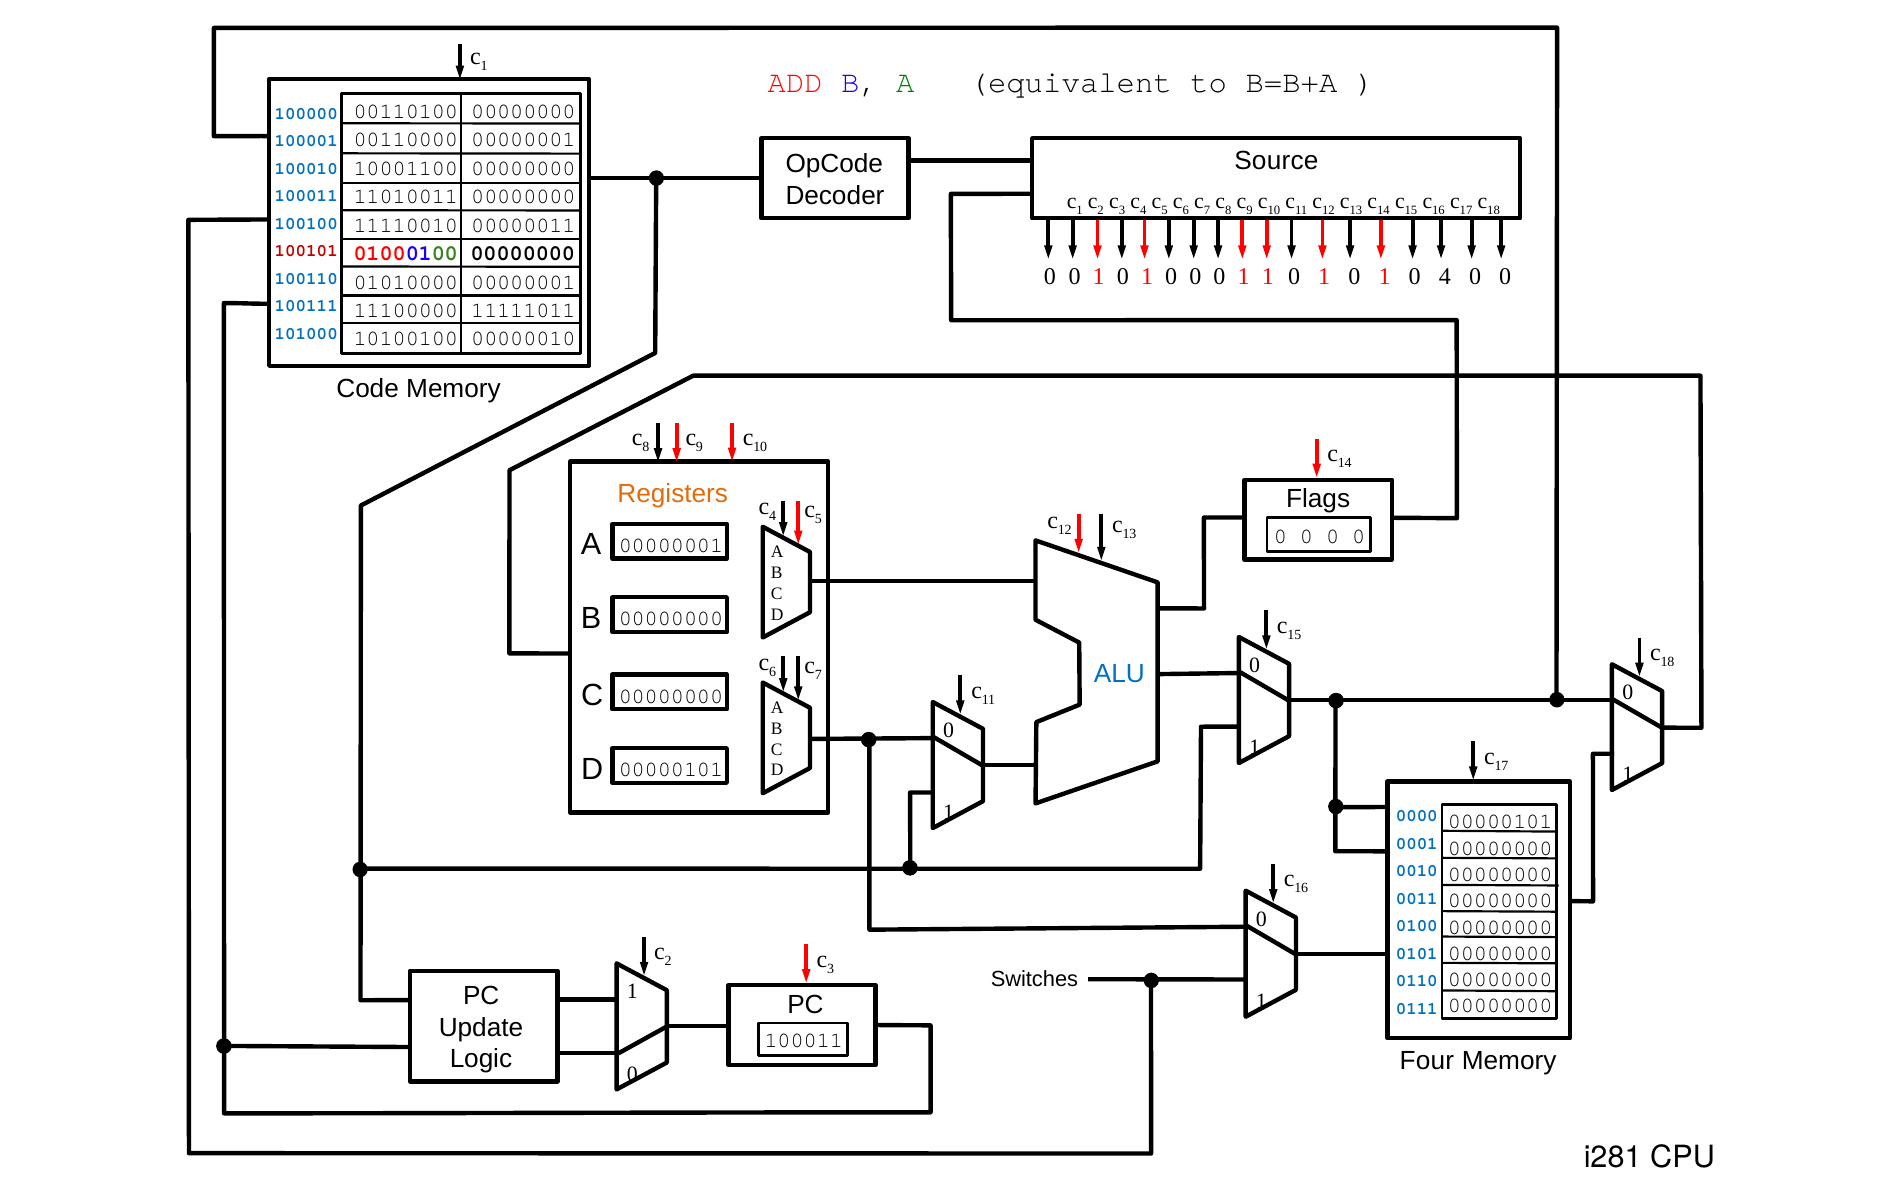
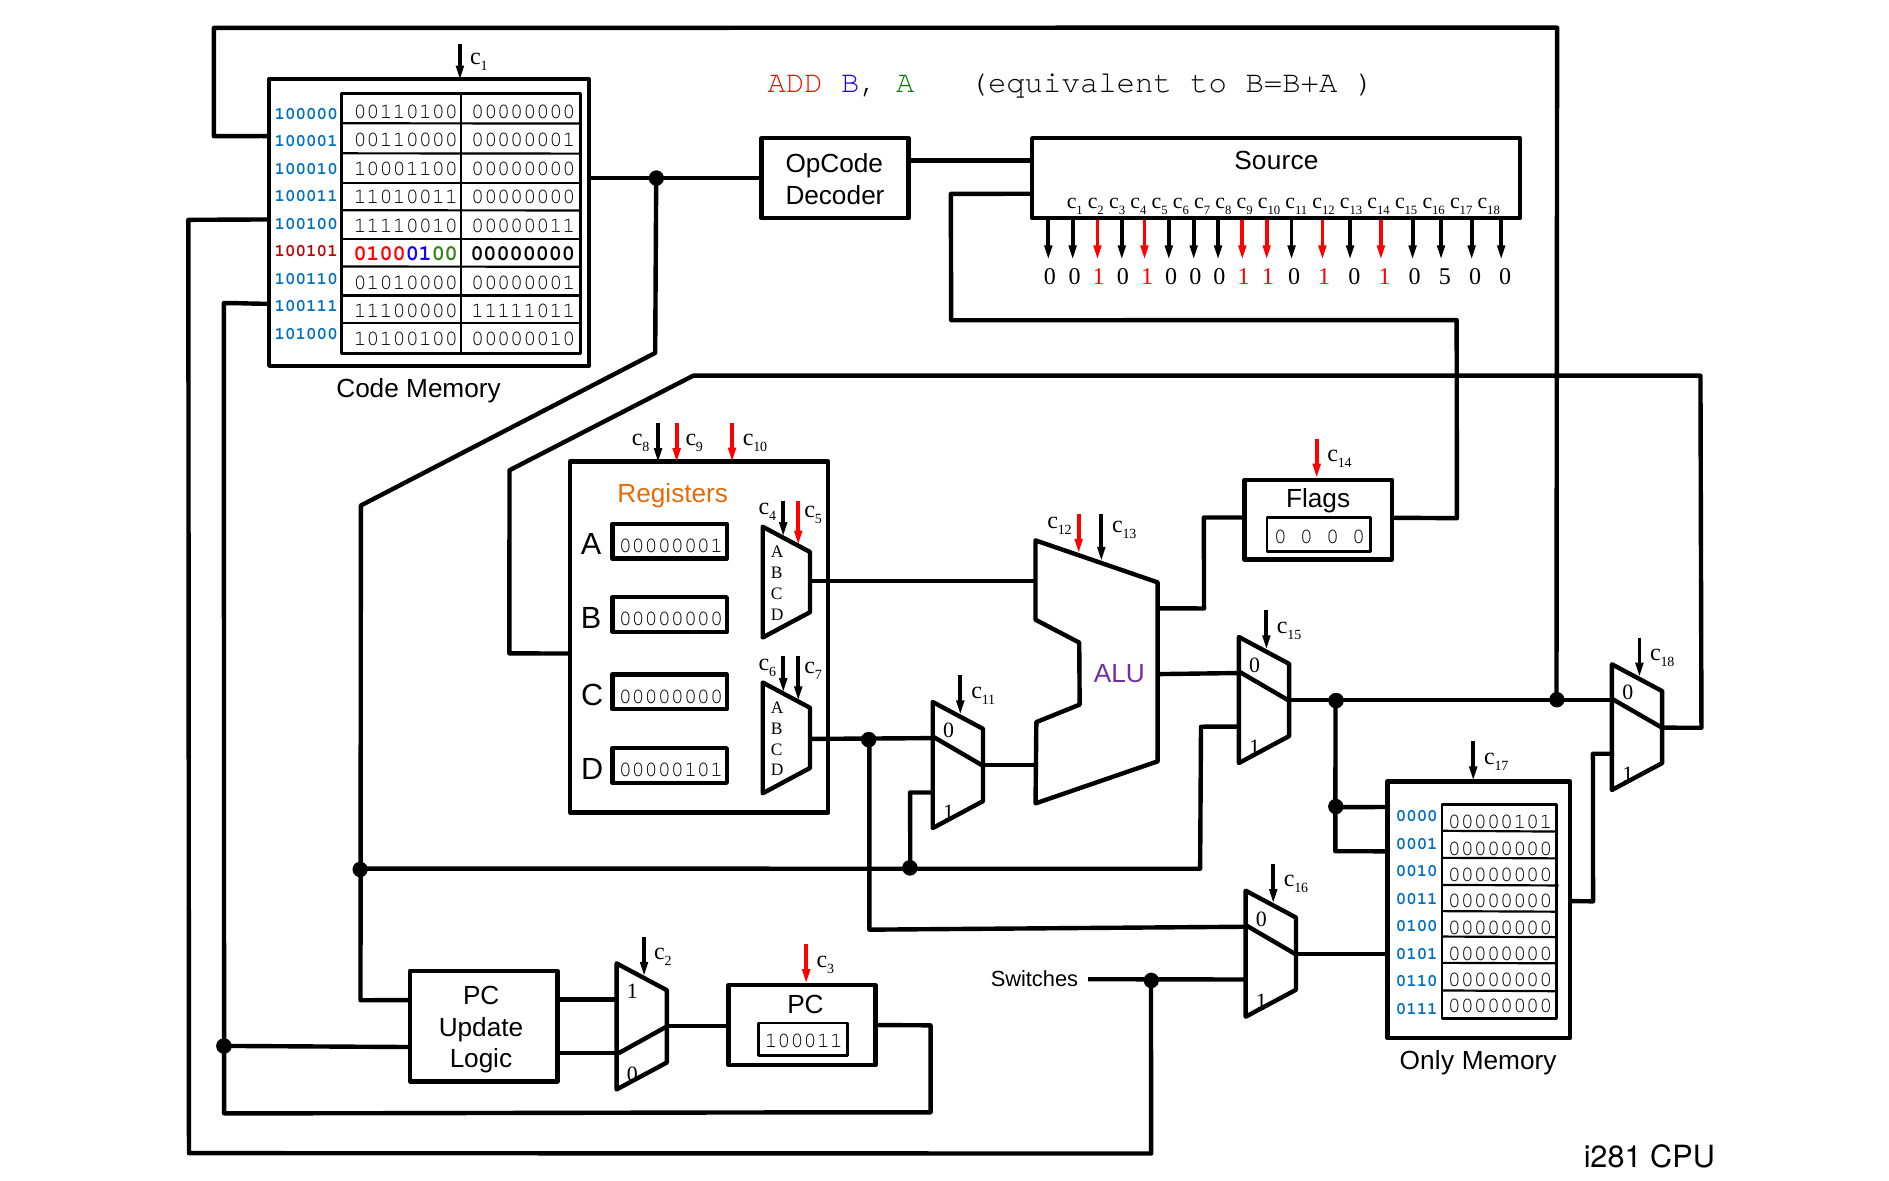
0 4: 4 -> 5 (1445, 276)
ALU colour: blue -> purple (1119, 674)
Four: Four -> Only (1427, 1061)
